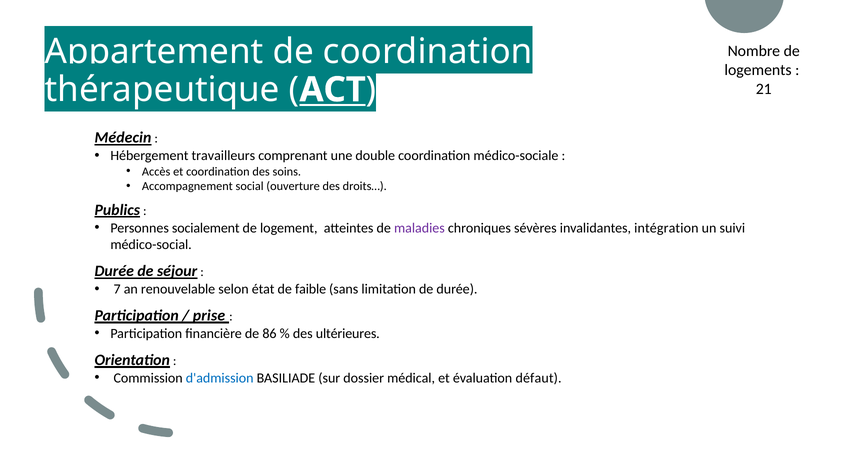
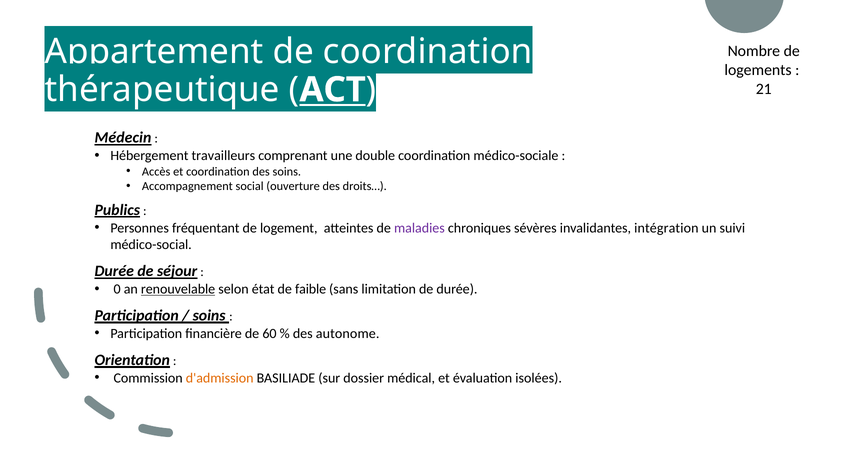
socialement: socialement -> fréquentant (206, 228)
7: 7 -> 0 (117, 289)
renouvelable underline: none -> present (178, 289)
prise: prise -> soins (209, 315)
86: 86 -> 60 (270, 333)
ultérieures: ultérieures -> autonome (348, 333)
d'admission colour: blue -> orange (220, 378)
défaut: défaut -> isolées (539, 378)
